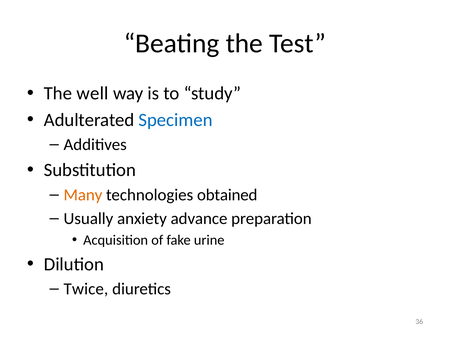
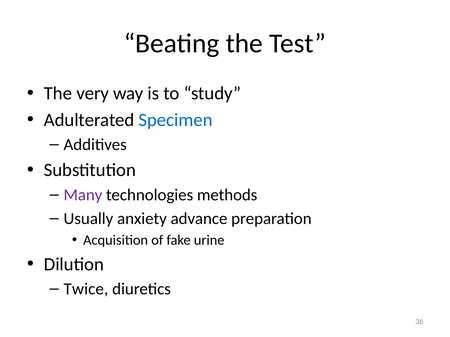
well: well -> very (93, 94)
Many colour: orange -> purple (83, 195)
obtained: obtained -> methods (227, 195)
